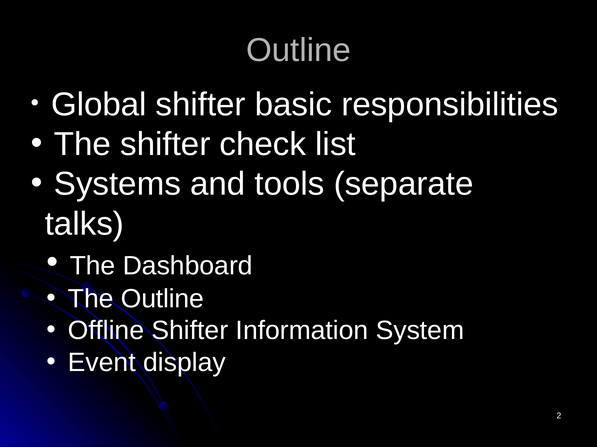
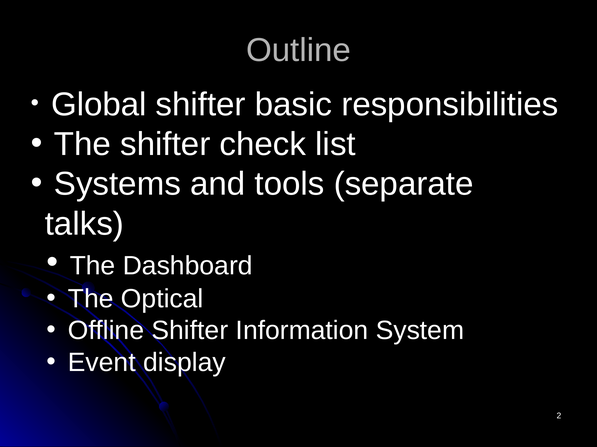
The Outline: Outline -> Optical (162, 299)
